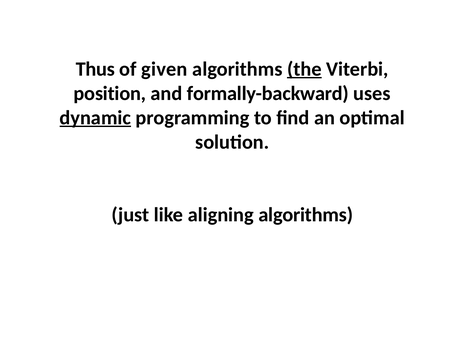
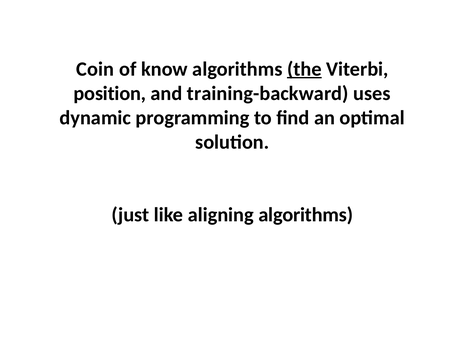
Thus: Thus -> Coin (95, 69)
given: given -> know (165, 69)
formally-backward: formally-backward -> training-backward (268, 94)
dynamic underline: present -> none (95, 118)
